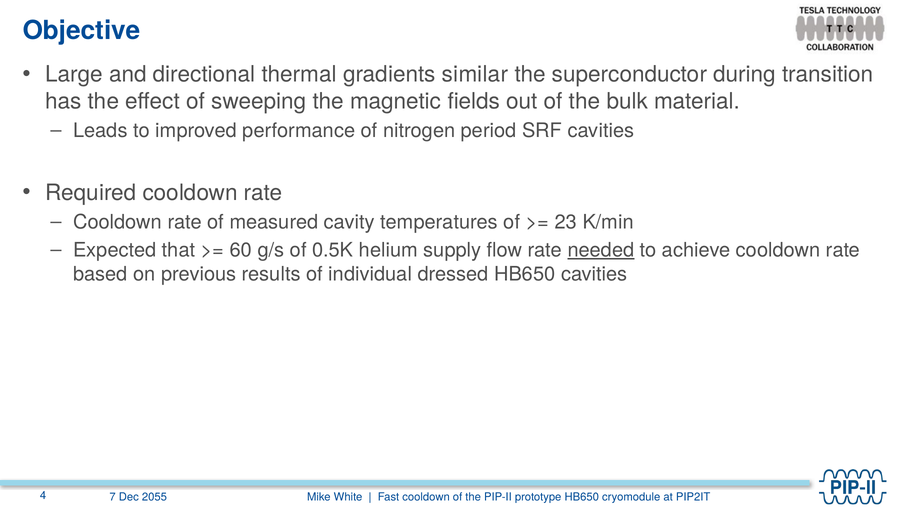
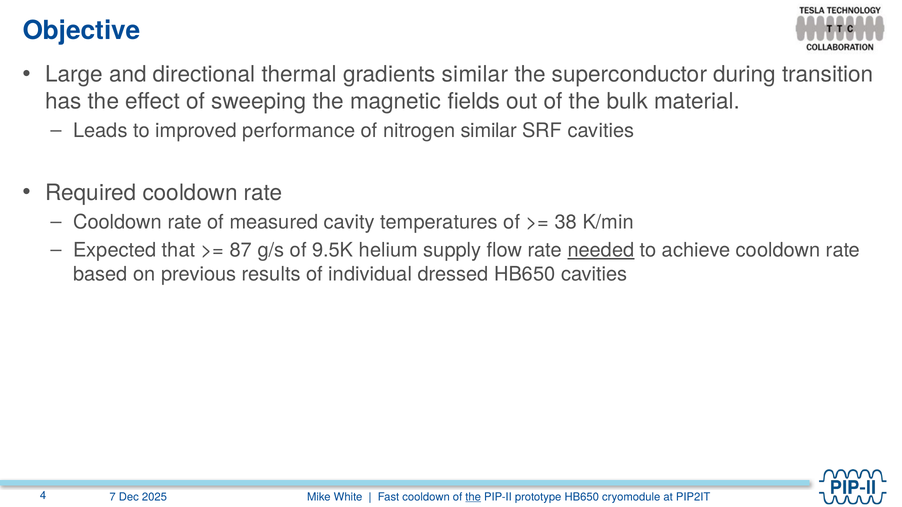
nitrogen period: period -> similar (489, 131)
23: 23 -> 38 (566, 222)
60: 60 -> 87 (241, 250)
0.5K: 0.5K -> 9.5K (333, 250)
the underline: none -> present (473, 497)
2055: 2055 -> 2025 (154, 497)
